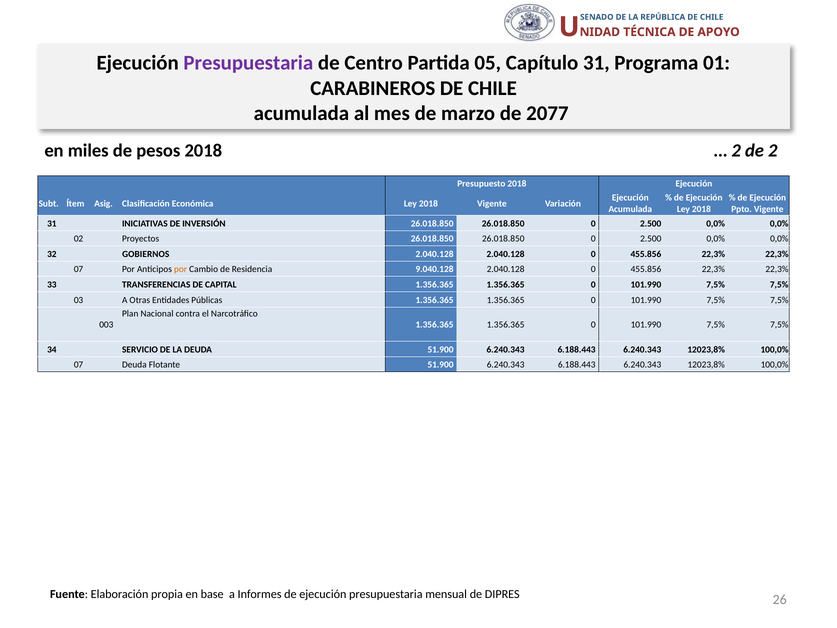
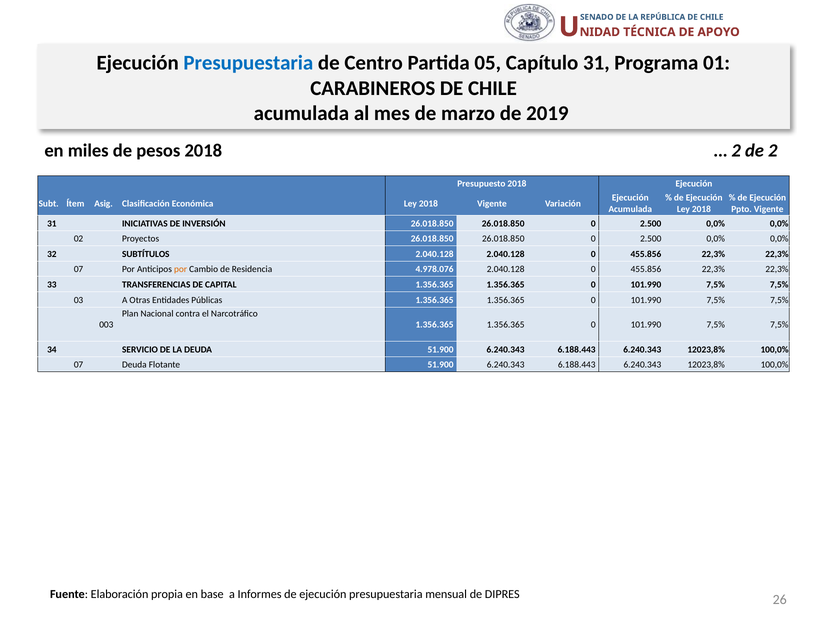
Presupuestaria colour: purple -> blue (248, 63)
2077: 2077 -> 2019 (547, 113)
GOBIERNOS: GOBIERNOS -> SUBTÍTULOS (146, 254)
9.040.128: 9.040.128 -> 4.978.076 (435, 269)
